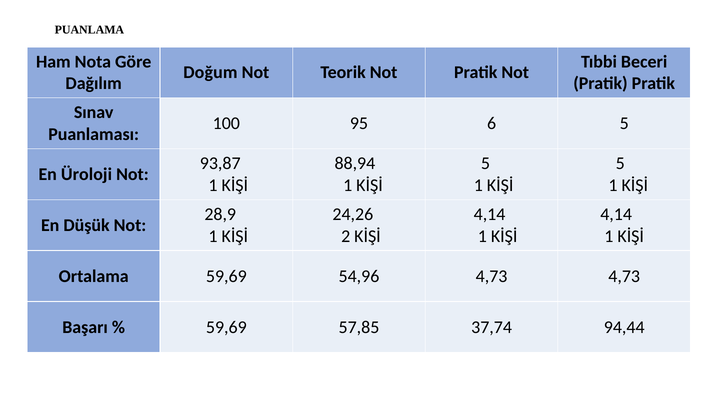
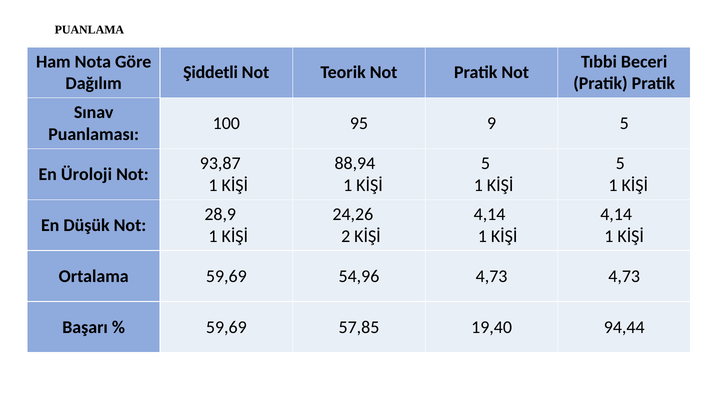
Doğum: Doğum -> Şiddetli (211, 73)
6: 6 -> 9 (492, 123)
37,74: 37,74 -> 19,40 (492, 327)
